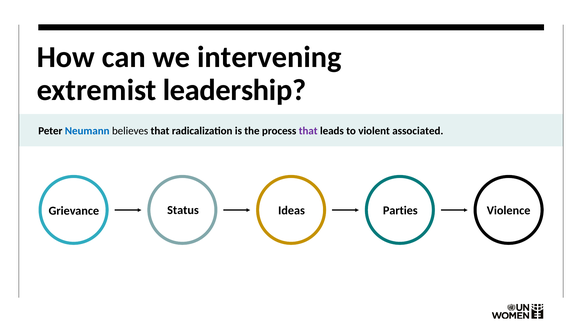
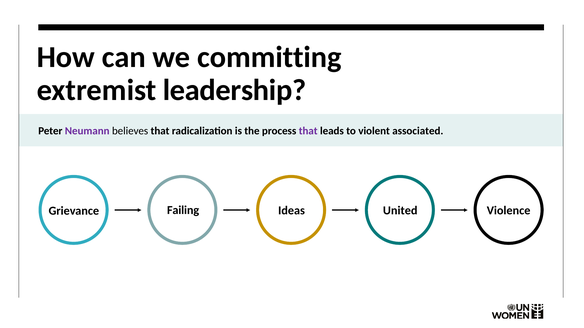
intervening: intervening -> committing (269, 57)
Neumann colour: blue -> purple (87, 131)
Status: Status -> Failing (183, 210)
Parties: Parties -> United (400, 211)
